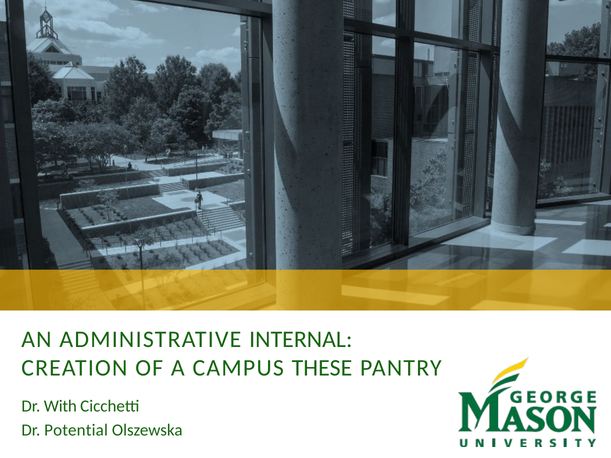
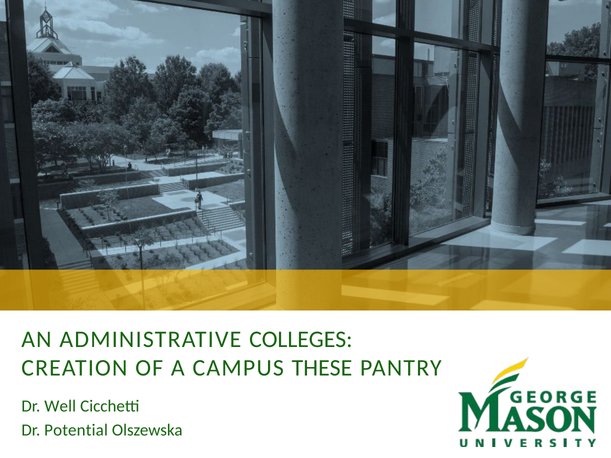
INTERNAL: INTERNAL -> COLLEGES (301, 340)
With: With -> Well (60, 406)
